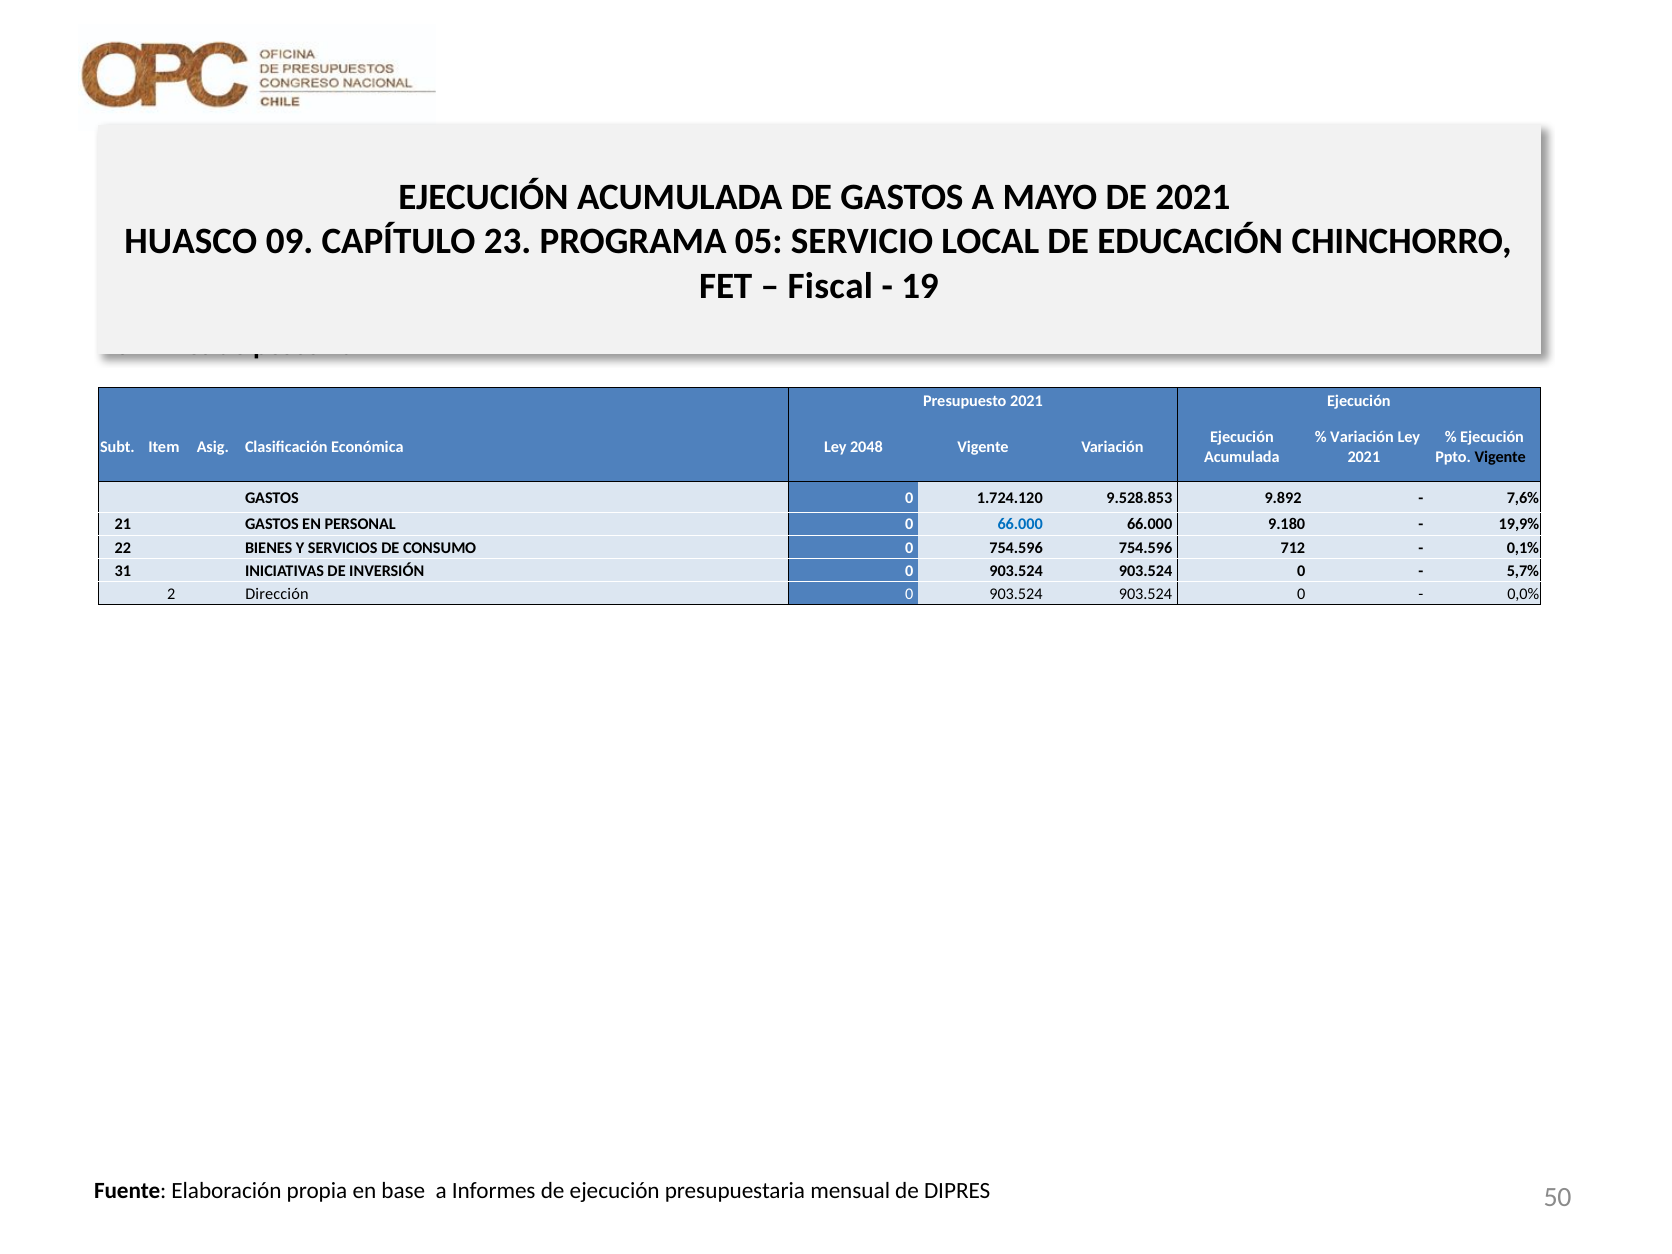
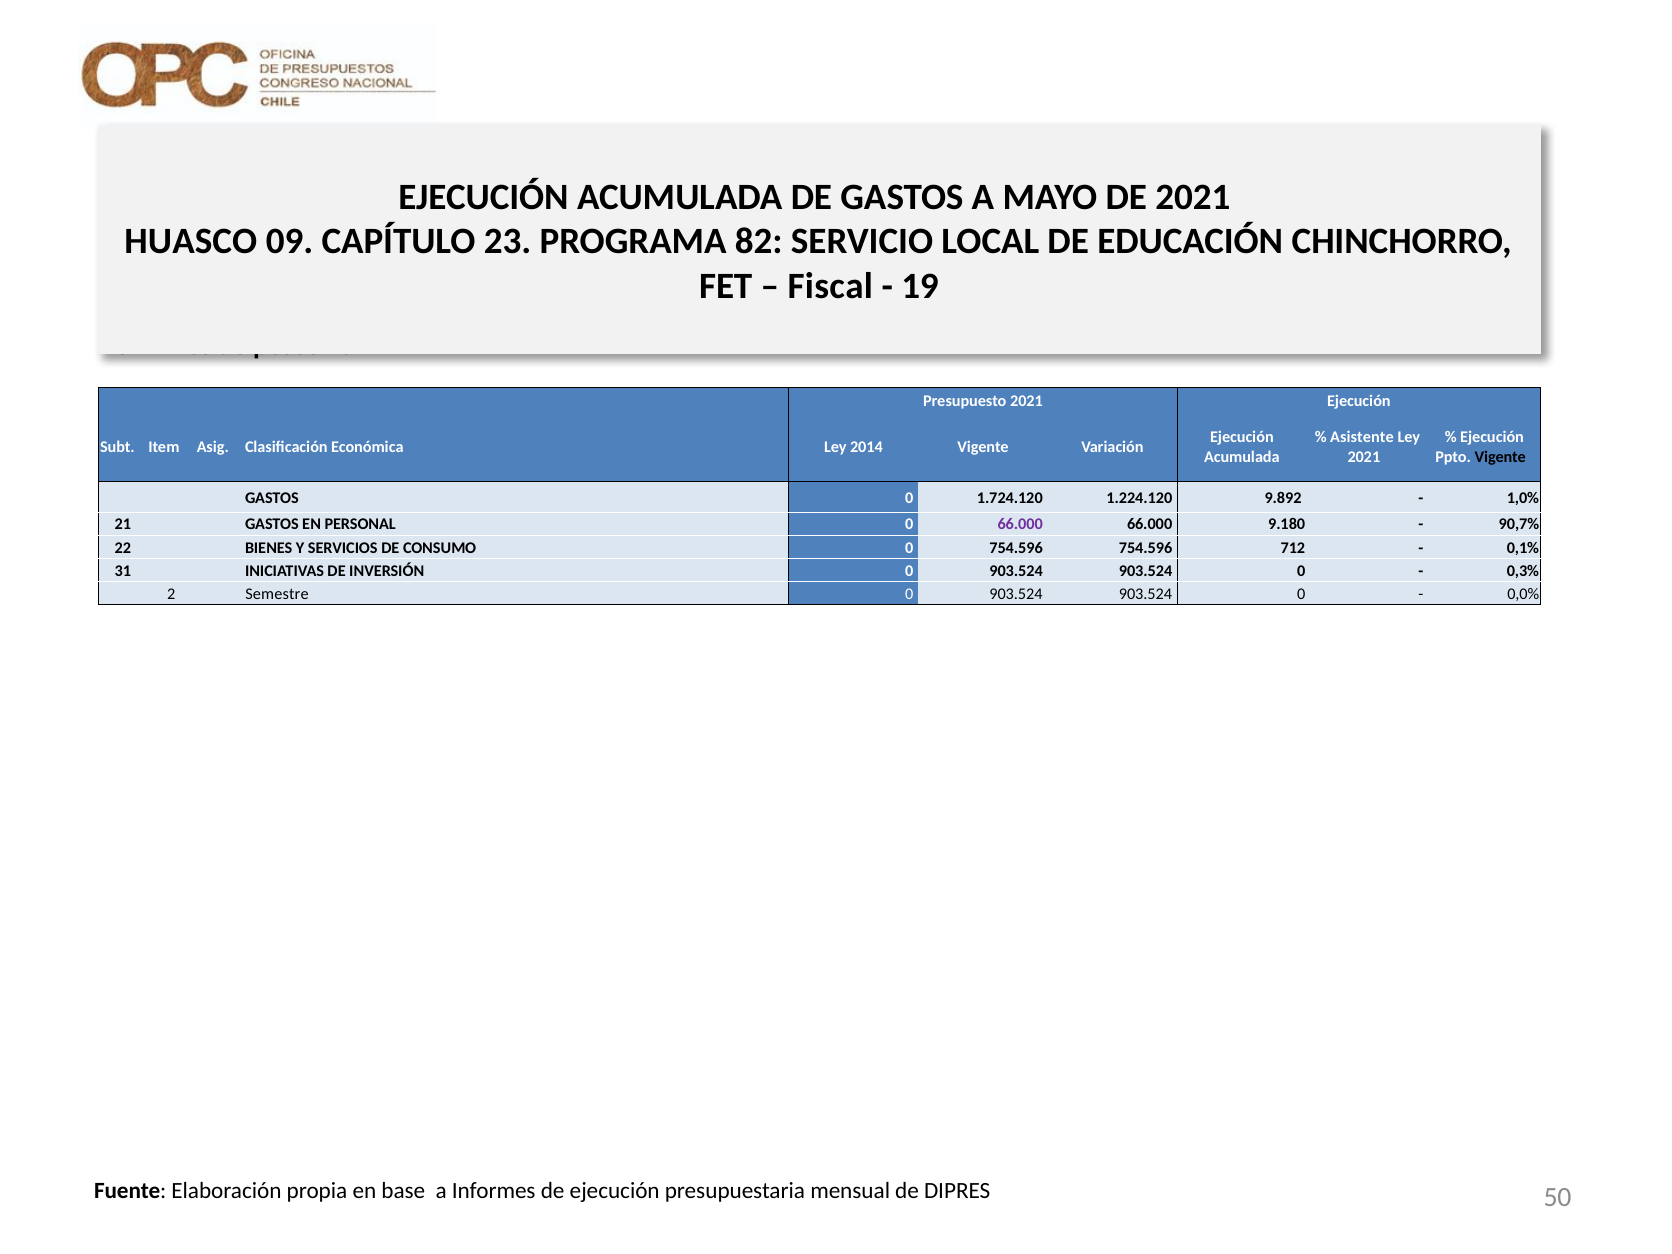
05: 05 -> 82 (759, 242)
Variación: Variación -> Asistente (1362, 437)
2048: 2048 -> 2014 (866, 447)
9.528.853: 9.528.853 -> 1.224.120 (1139, 498)
7,6%: 7,6% -> 1,0% (1523, 498)
66.000 colour: blue -> purple (1020, 525)
19,9%: 19,9% -> 90,7% (1519, 525)
5,7%: 5,7% -> 0,3% (1523, 571)
Dirección: Dirección -> Semestre (277, 594)
